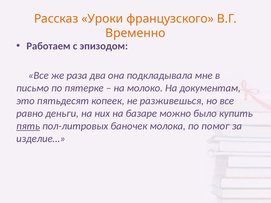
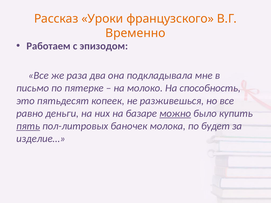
документам: документам -> способность (210, 88)
можно underline: none -> present (175, 114)
помог: помог -> будет (216, 126)
